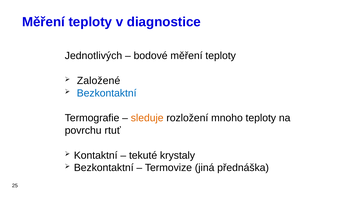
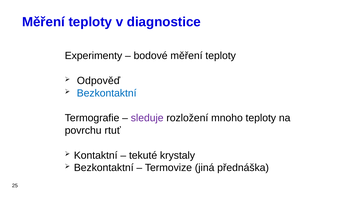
Jednotlivých: Jednotlivých -> Experimenty (94, 56)
Založené: Založené -> Odpověď (99, 81)
sleduje colour: orange -> purple (147, 118)
